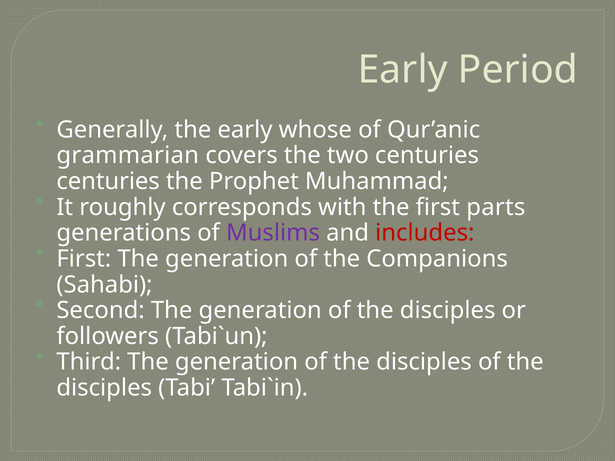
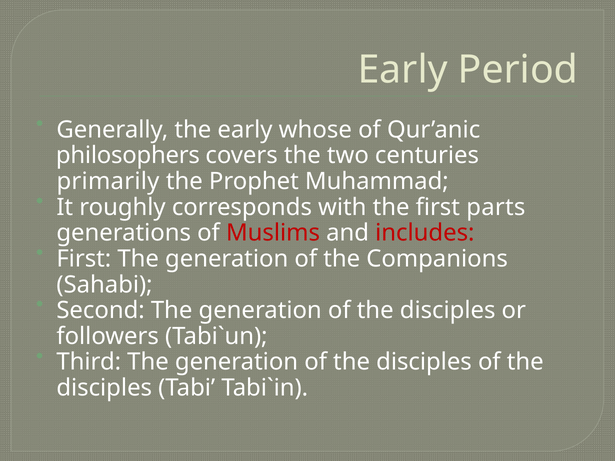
grammarian: grammarian -> philosophers (128, 156)
centuries: centuries -> primarily (108, 181)
Muslims colour: purple -> red (273, 233)
